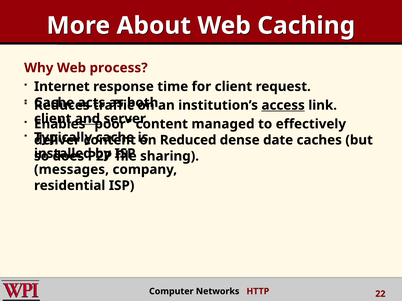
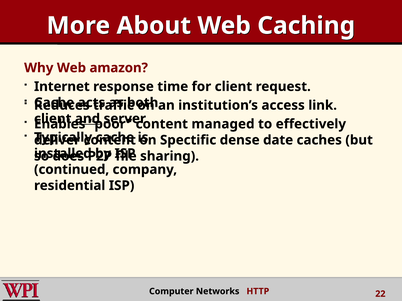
process: process -> amazon (119, 68)
access underline: present -> none (283, 105)
Reduced: Reduced -> Spectific (188, 140)
messages: messages -> continued (72, 170)
